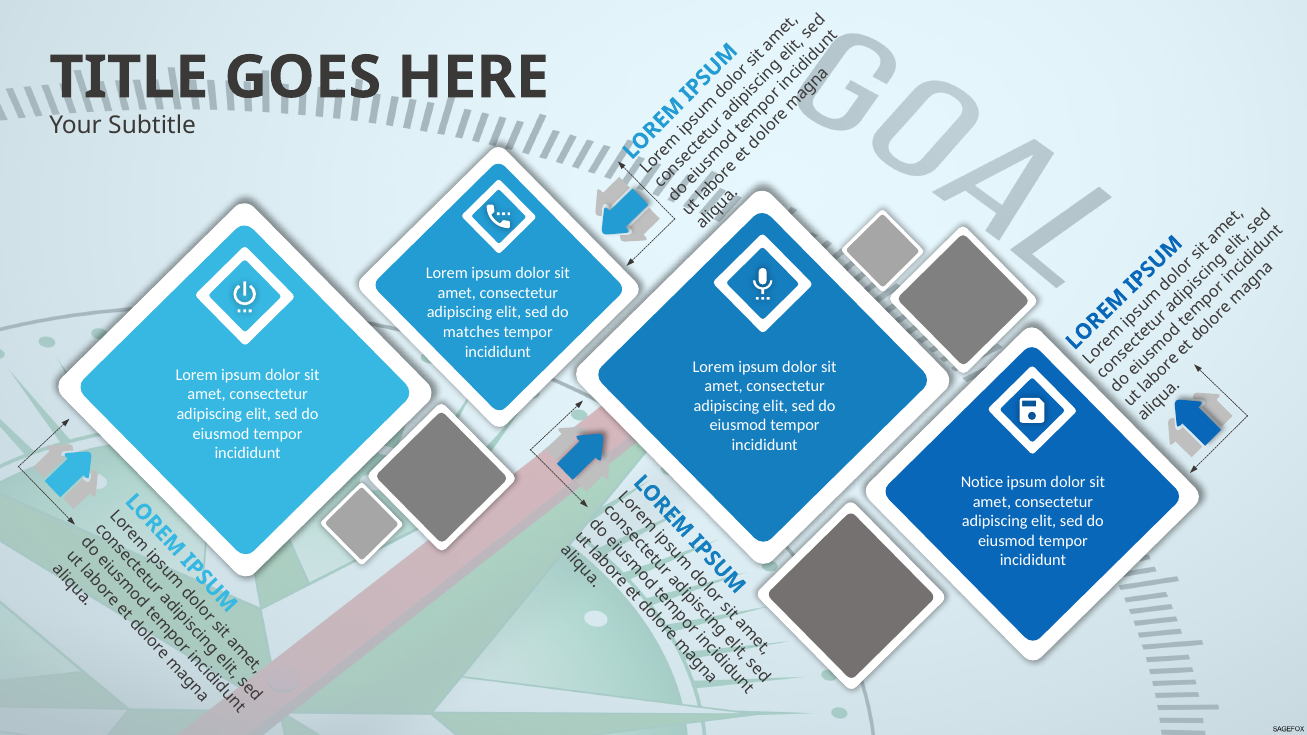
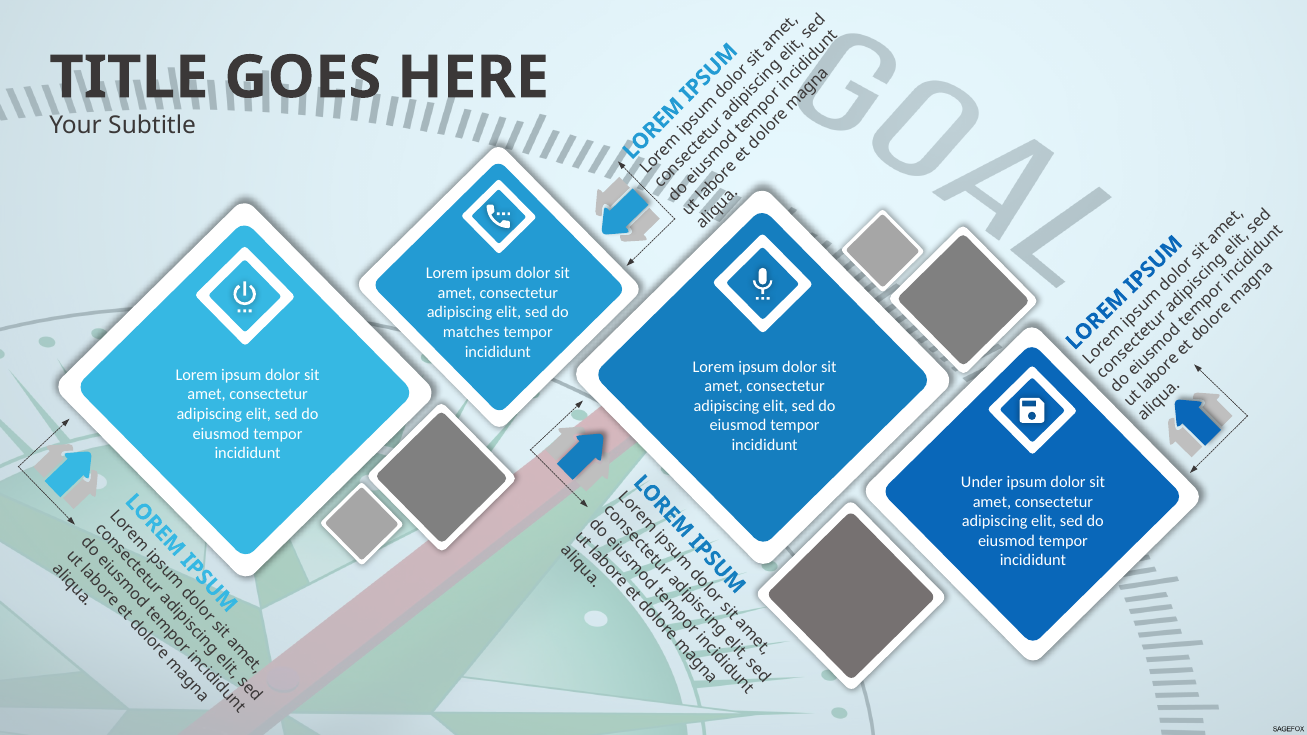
Notice: Notice -> Under (982, 482)
